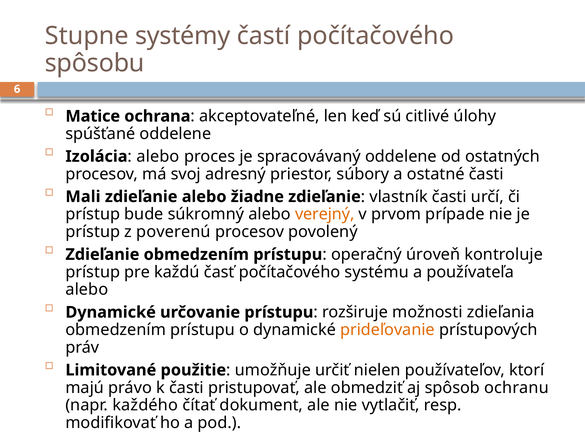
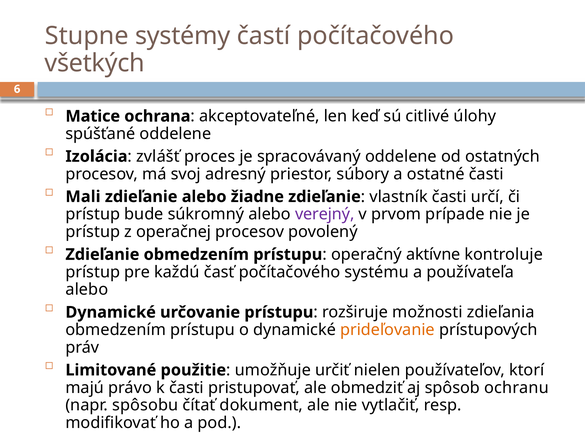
spôsobu: spôsobu -> všetkých (95, 63)
alebo: alebo -> zvlášť (158, 156)
verejný colour: orange -> purple (325, 214)
poverenú: poverenú -> operačnej (174, 232)
úroveň: úroveň -> aktívne (433, 254)
každého: každého -> spôsobu (145, 405)
